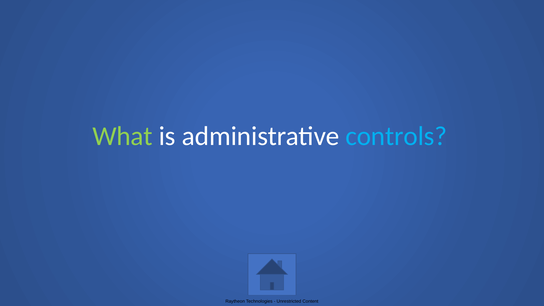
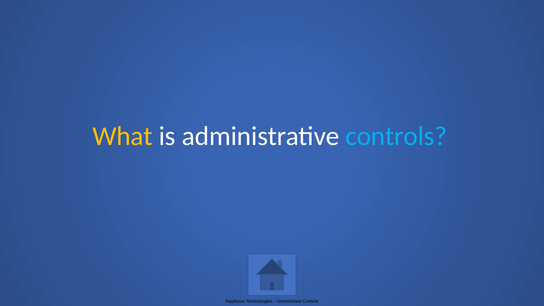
What colour: light green -> yellow (123, 136)
